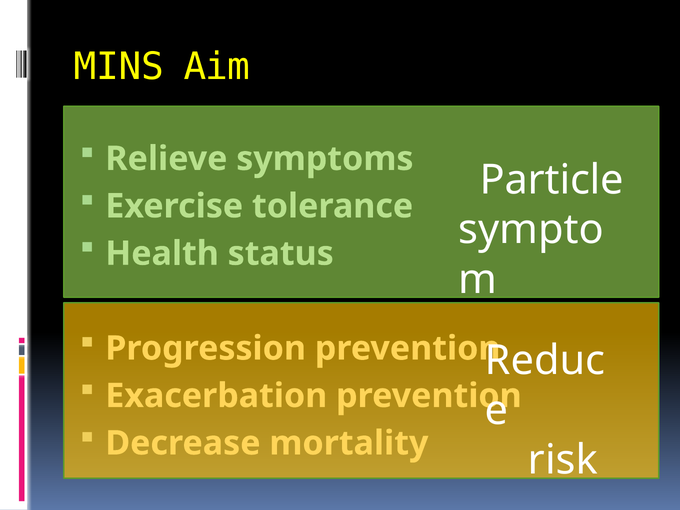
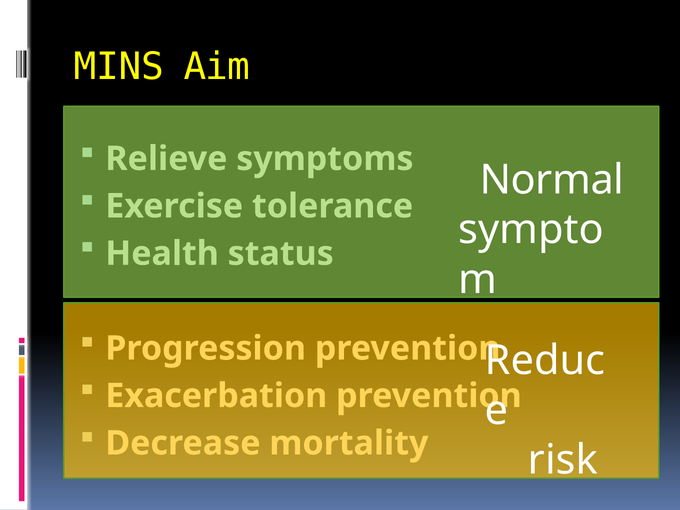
Particle: Particle -> Normal (552, 180)
